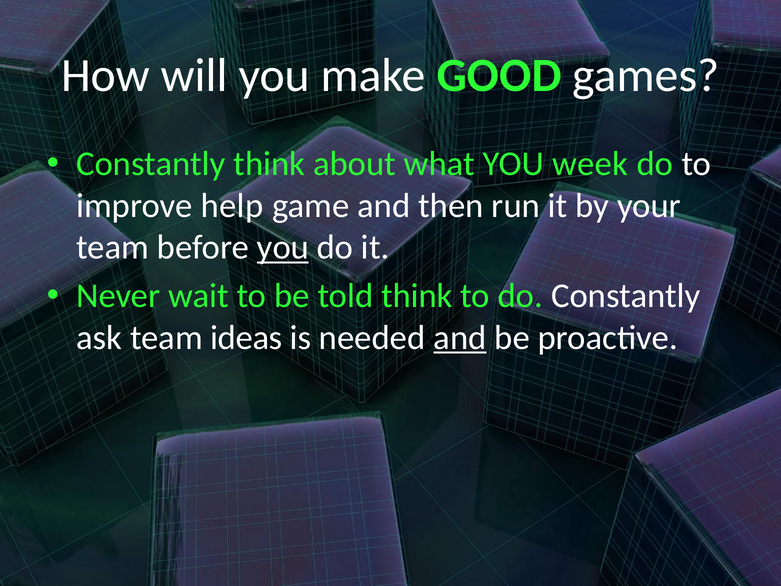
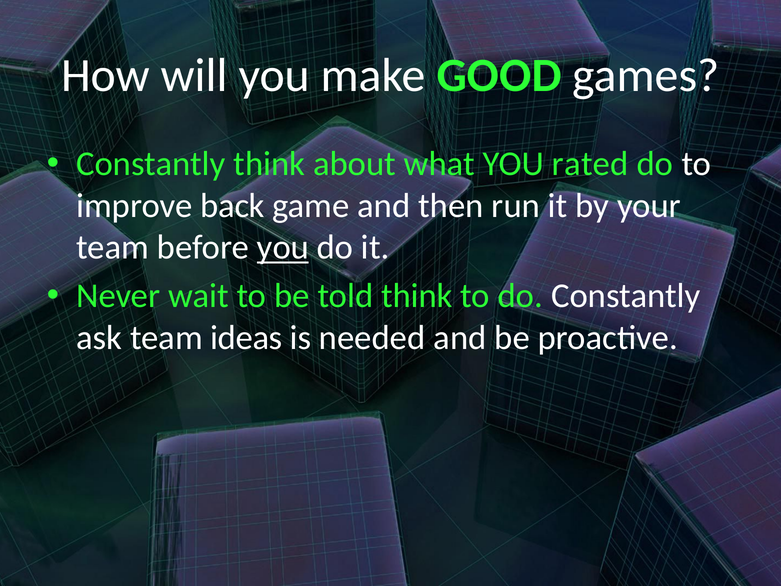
week: week -> rated (590, 164)
help: help -> back (232, 206)
and underline: present -> none (460, 338)
